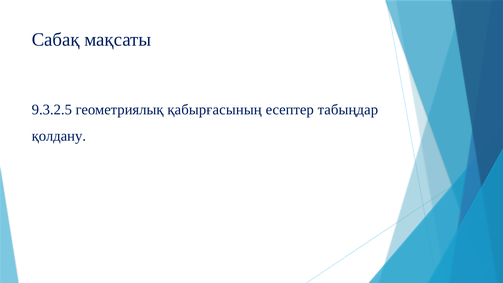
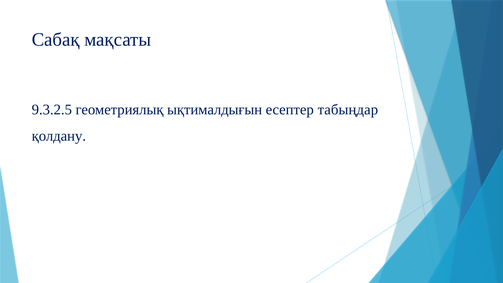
қабырғасының: қабырғасының -> ықтималдығын (215, 110)
